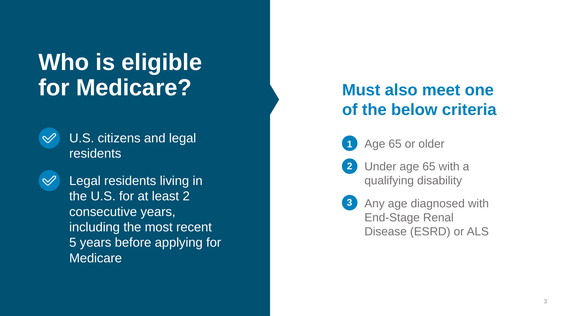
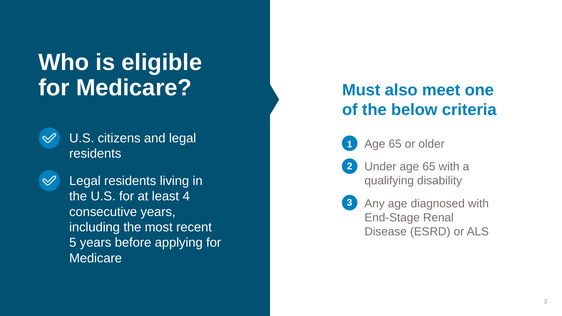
least 2: 2 -> 4 (186, 196)
